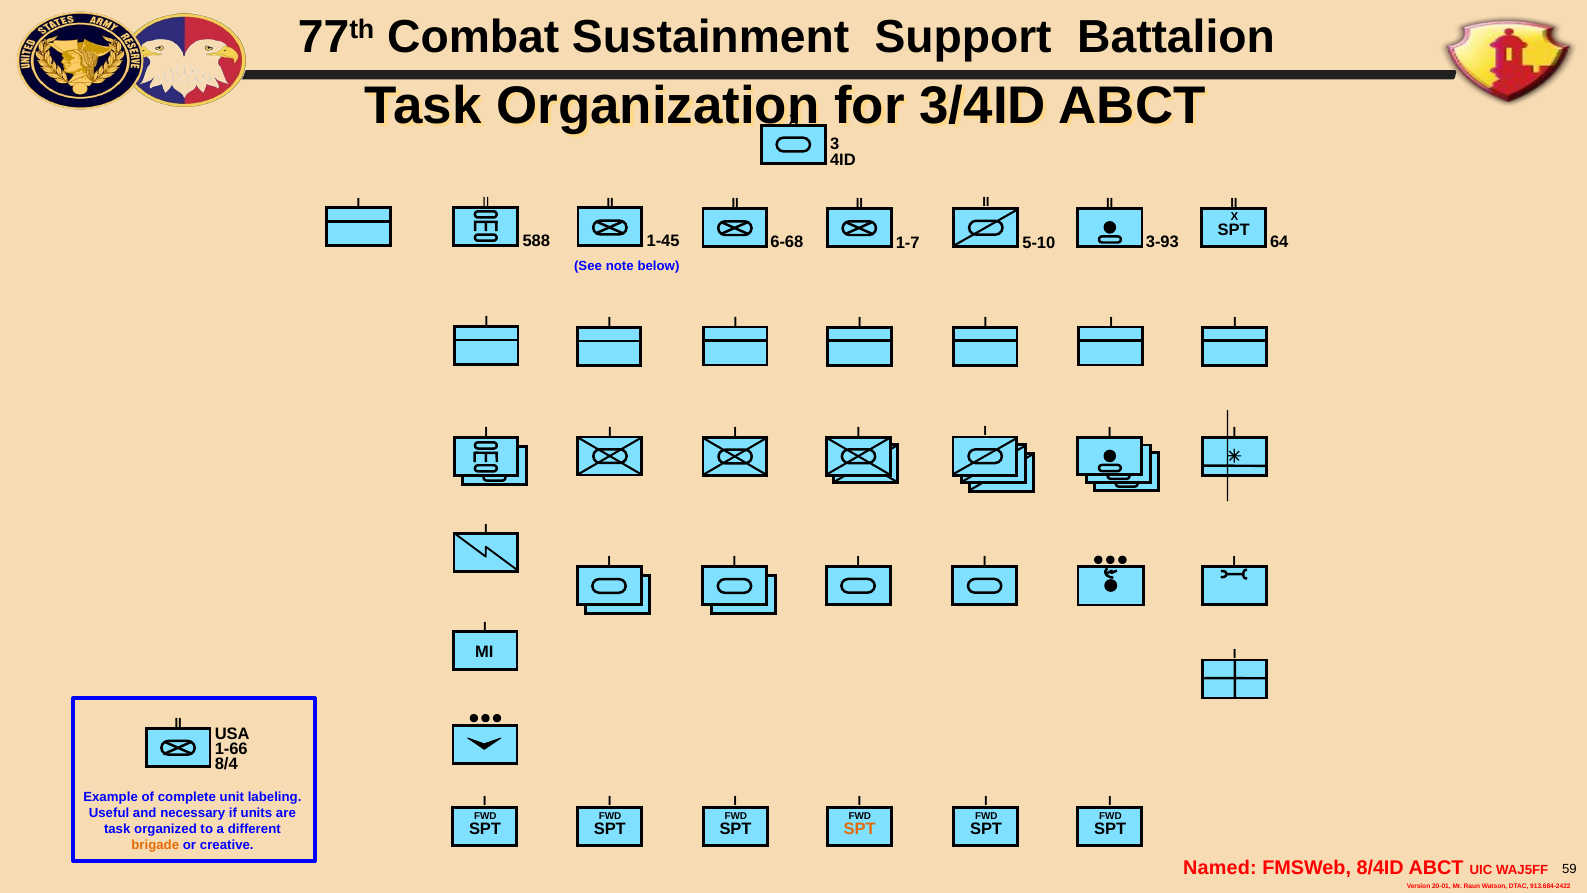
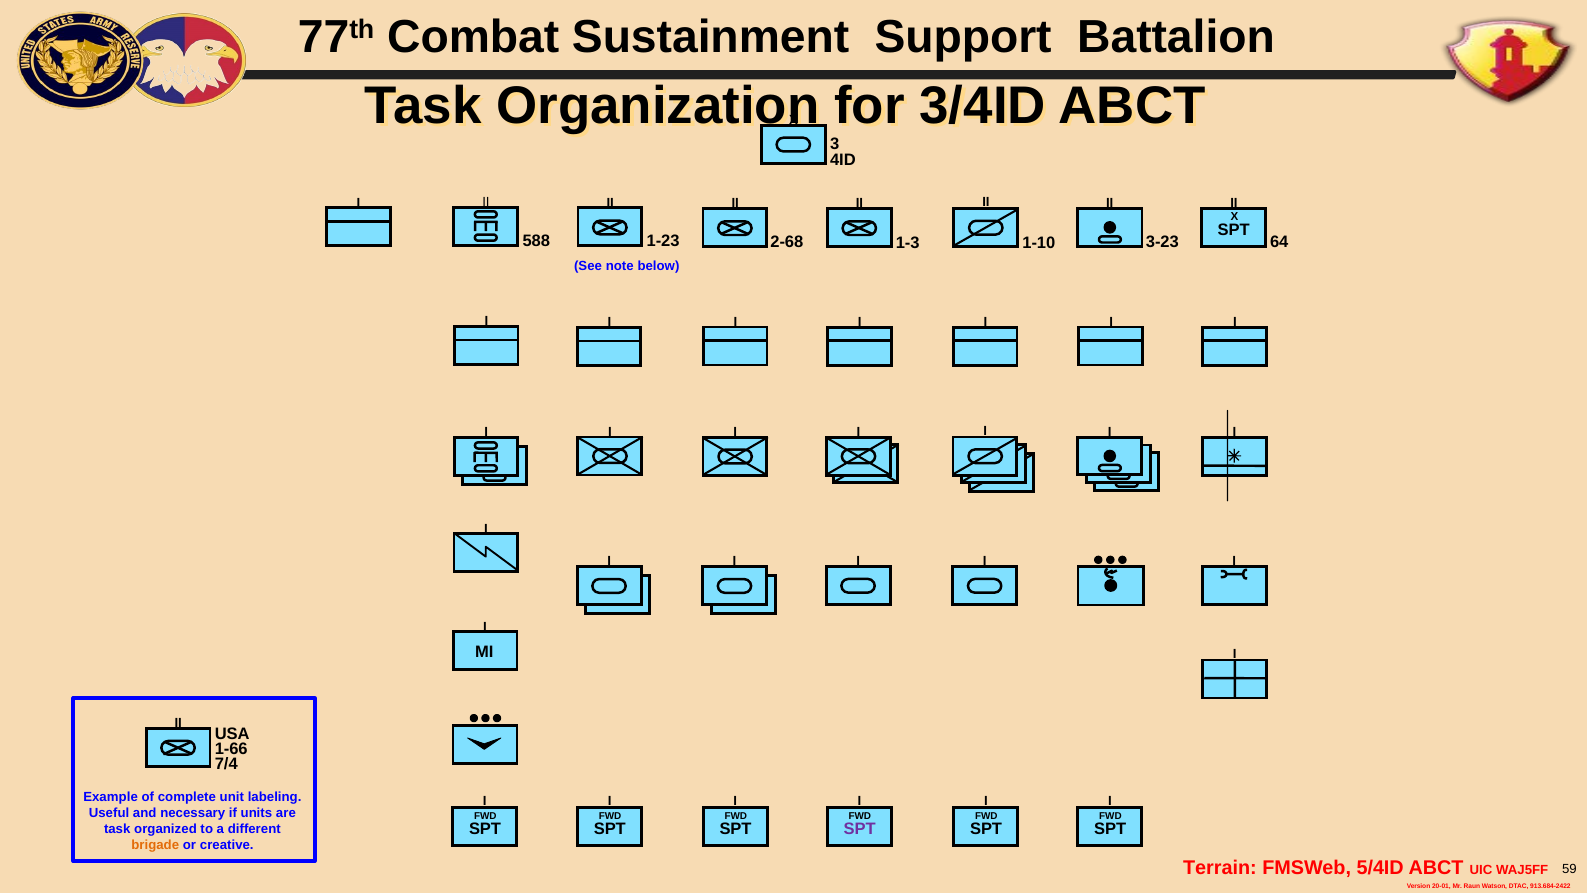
1-45: 1-45 -> 1-23 (663, 241)
3-93: 3-93 -> 3-23 (1162, 242)
6-68: 6-68 -> 2-68 (787, 242)
1-7: 1-7 -> 1-3 (908, 243)
5-10: 5-10 -> 1-10 (1039, 243)
8/4: 8/4 -> 7/4 (226, 764)
SPT colour: orange -> purple (860, 829)
Named: Named -> Terrain (1220, 868)
8/4ID: 8/4ID -> 5/4ID (1380, 868)
